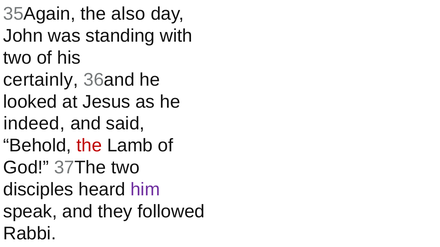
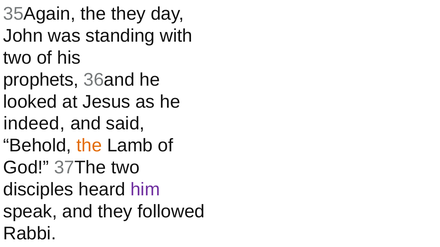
the also: also -> they (128, 14)
certainly: certainly -> prophets (41, 80)
the colour: red -> orange (89, 146)
